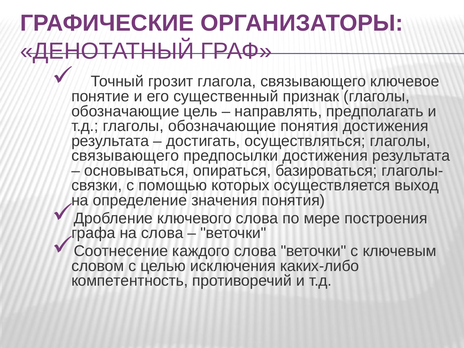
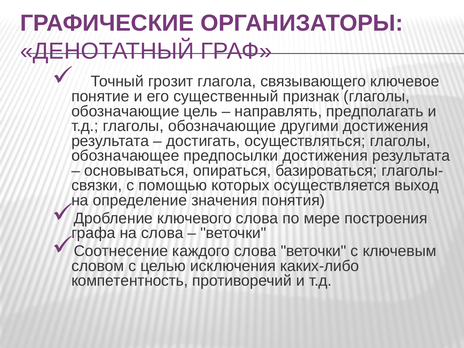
обозначающие понятия: понятия -> другими (310, 126)
связывающего: связывающего -> обозначающее (125, 156)
